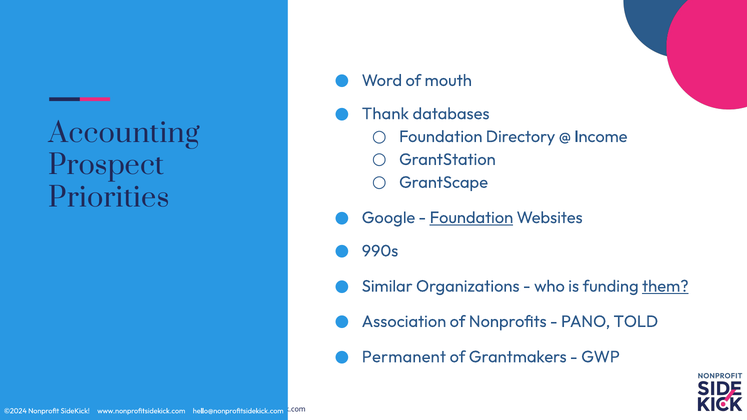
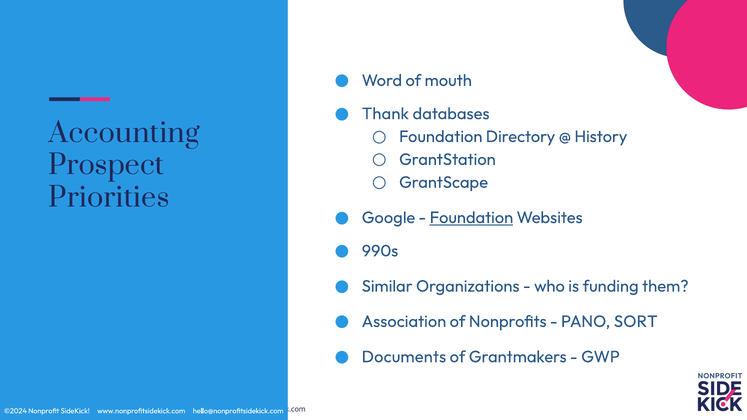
Income: Income -> History (601, 137)
them underline: present -> none (665, 286)
TOLD: TOLD -> SORT (636, 322)
Permanent: Permanent -> Documents (404, 357)
